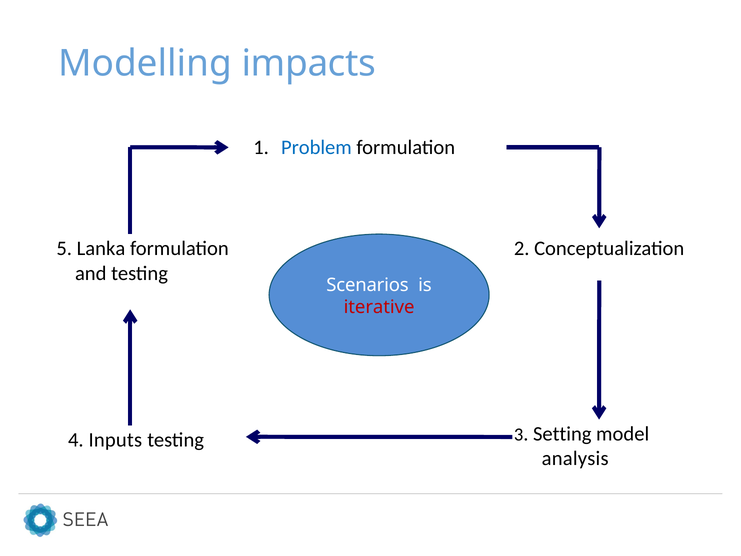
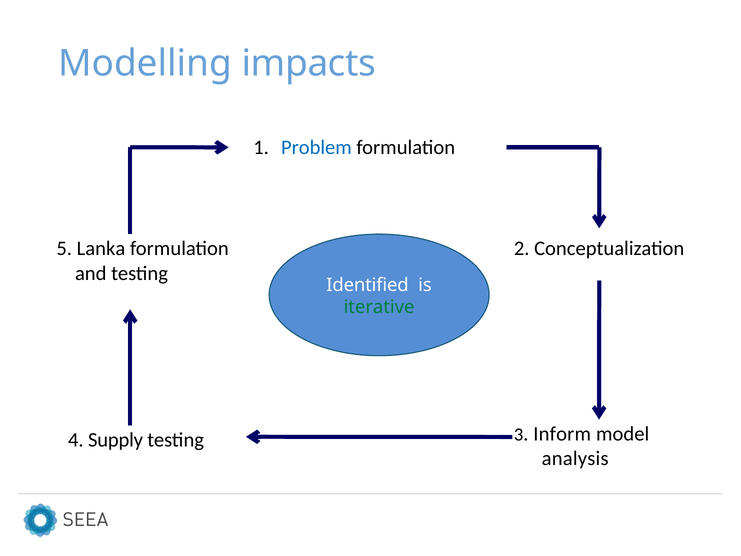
Scenarios: Scenarios -> Identified (368, 285)
iterative colour: red -> green (379, 307)
Setting: Setting -> Inform (562, 434)
Inputs: Inputs -> Supply (116, 440)
